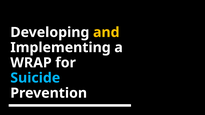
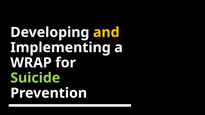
Suicide colour: light blue -> light green (35, 78)
